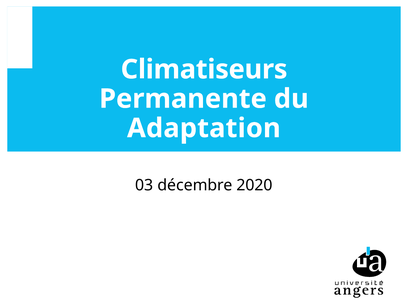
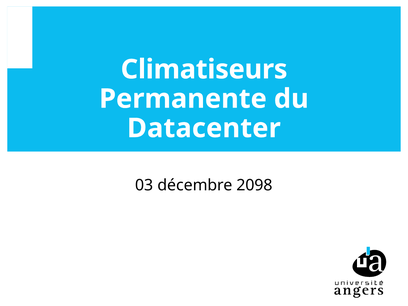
Adaptation: Adaptation -> Datacenter (204, 128)
2020: 2020 -> 2098 (255, 185)
